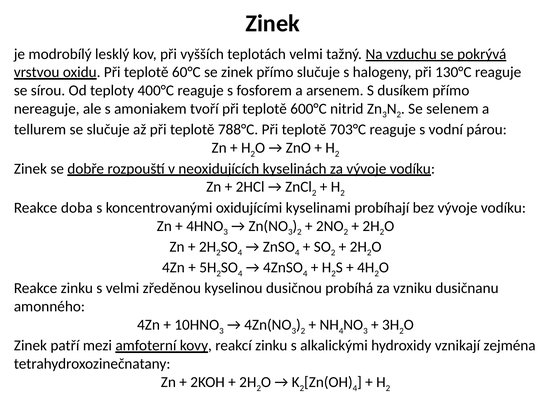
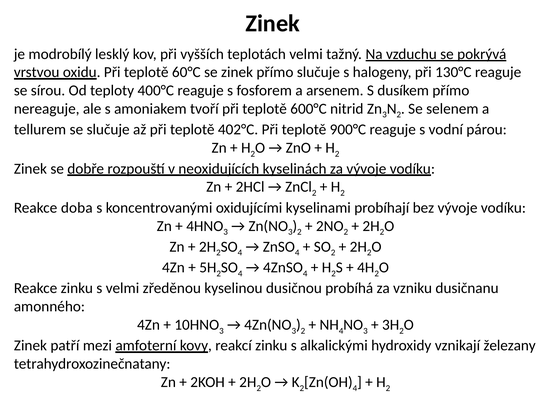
788°C: 788°C -> 402°C (238, 129)
703°C: 703°C -> 900°C (348, 129)
zejména: zejména -> železany (510, 345)
